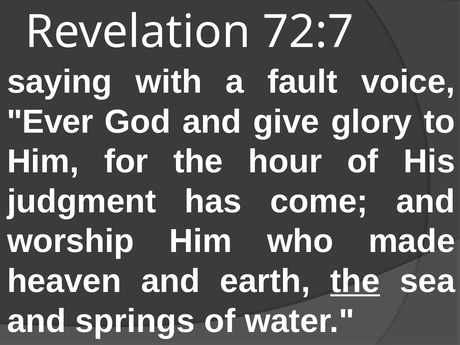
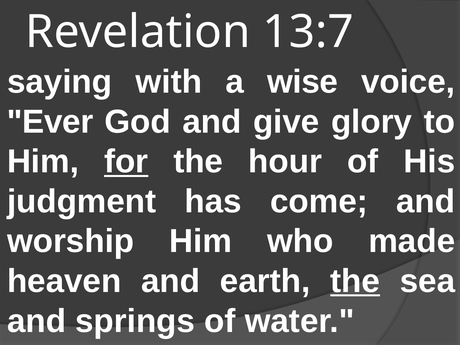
72:7: 72:7 -> 13:7 (308, 32)
fault: fault -> wise (303, 82)
for underline: none -> present (126, 162)
